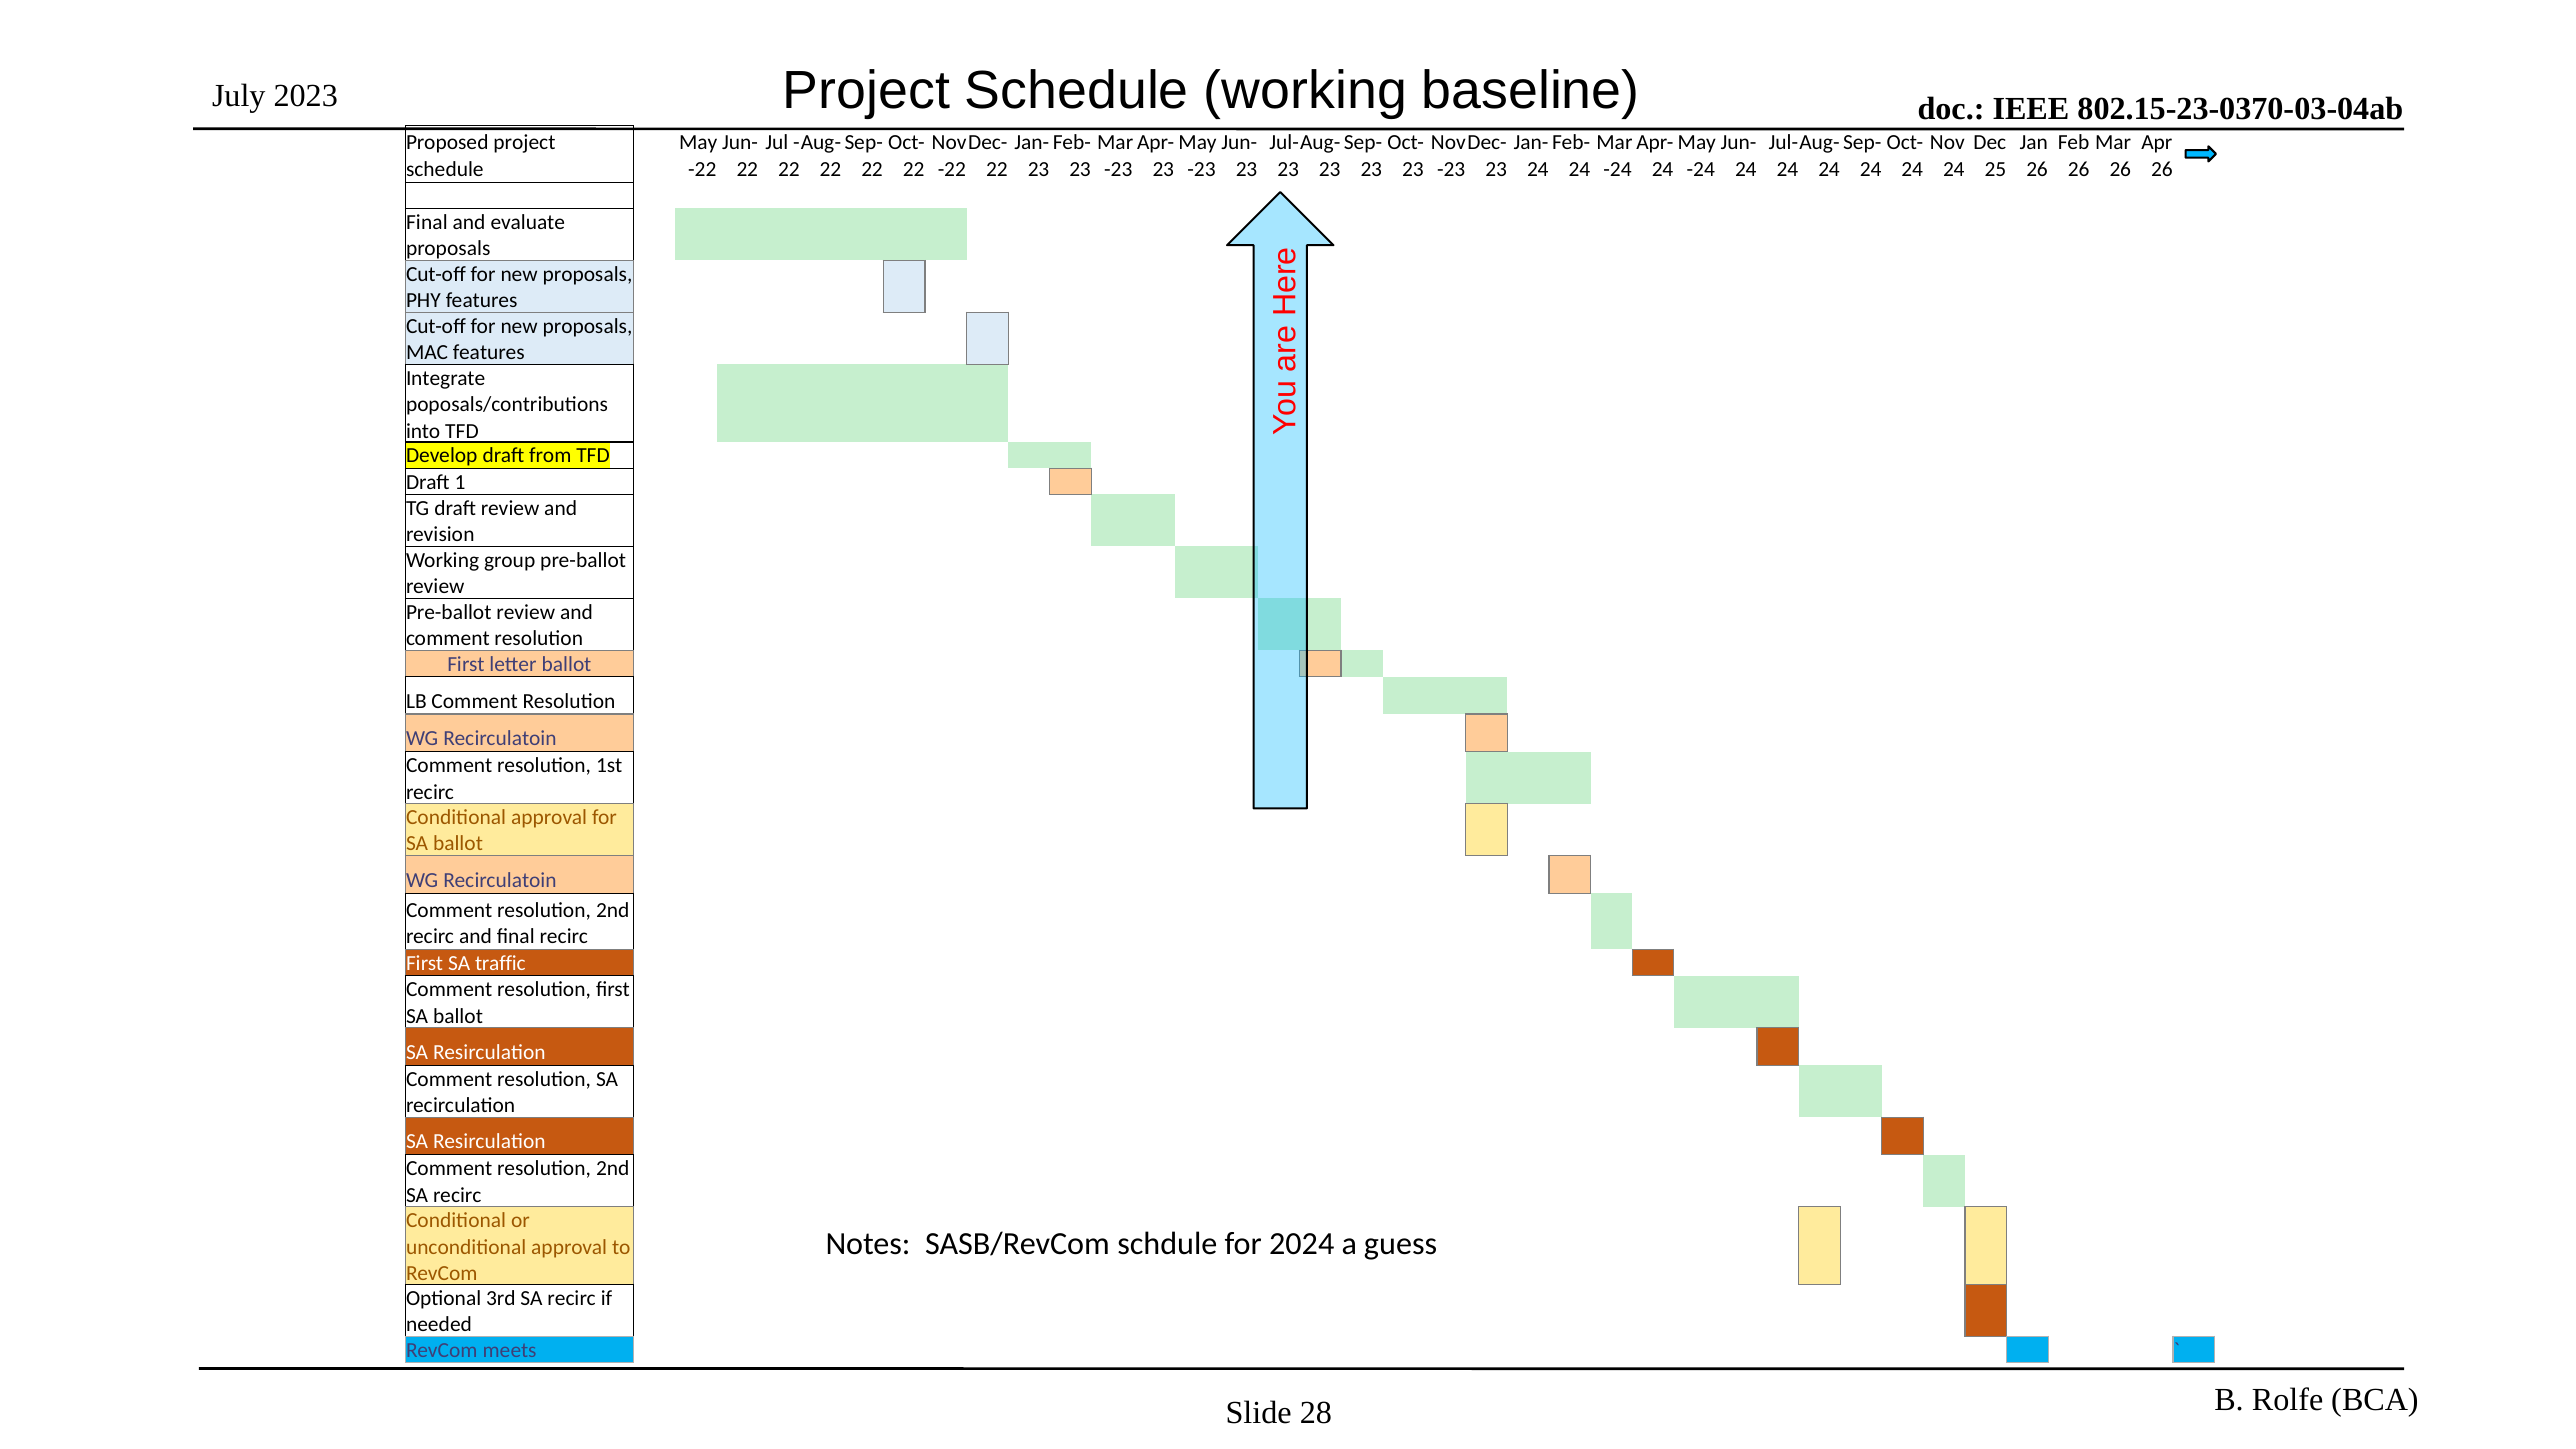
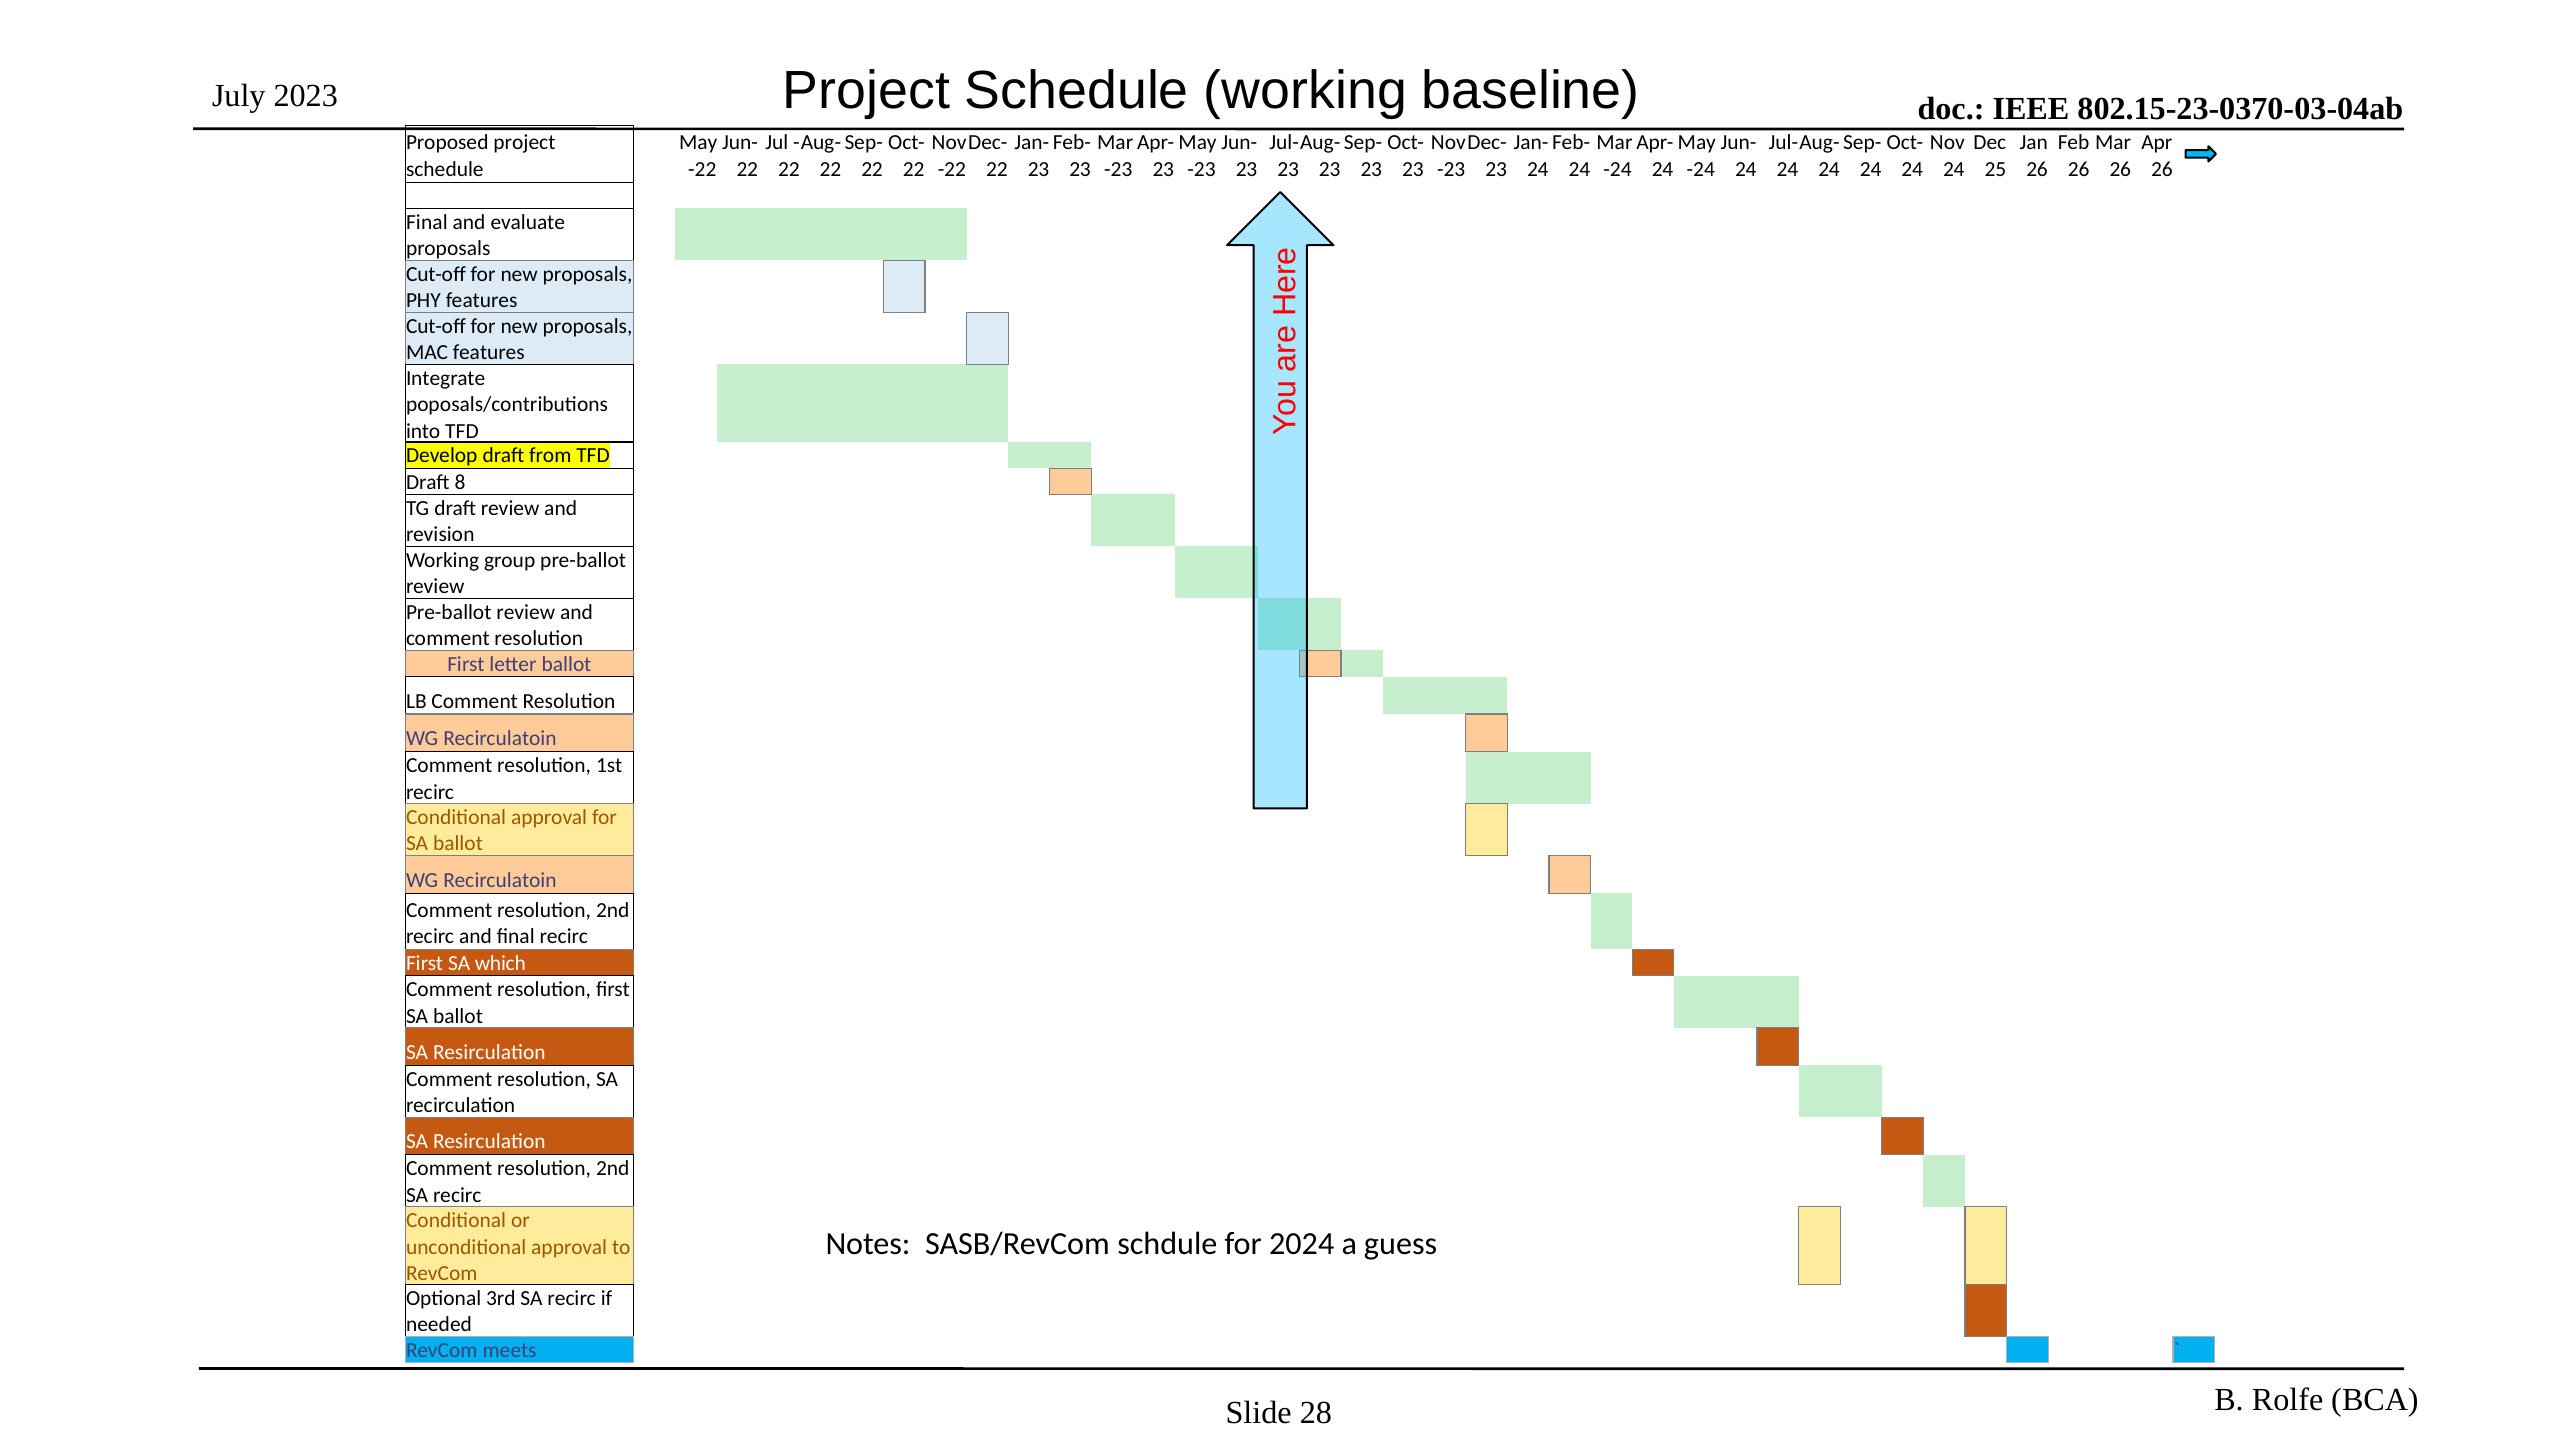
1: 1 -> 8 (460, 482)
traffic: traffic -> which (500, 963)
